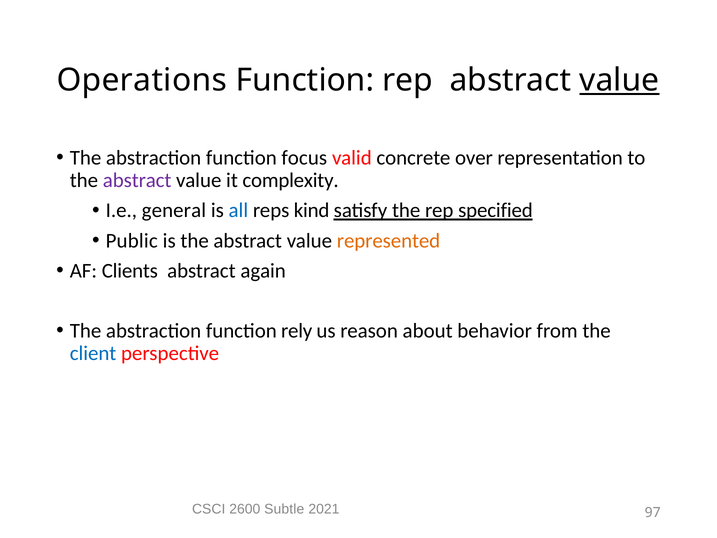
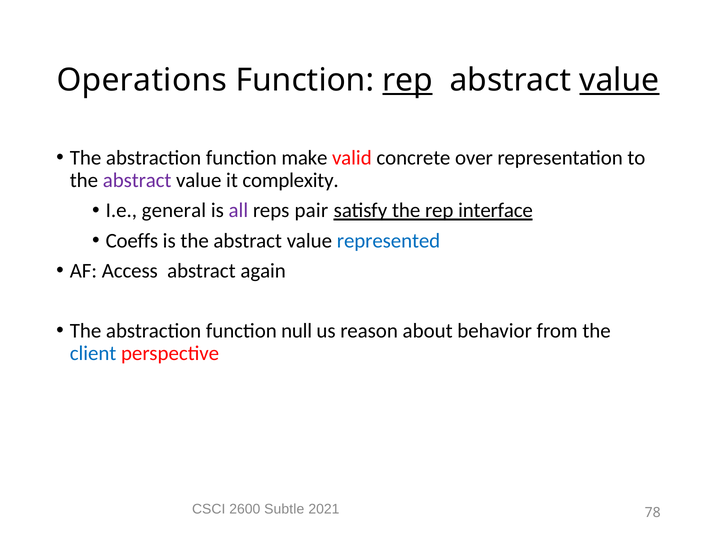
rep underline: none -> present (408, 80)
focus: focus -> make (304, 158)
all colour: blue -> purple (238, 210)
kind: kind -> pair (311, 210)
specified: specified -> interface (495, 210)
Public: Public -> Coeffs (132, 241)
represented colour: orange -> blue (389, 241)
Clients: Clients -> Access (130, 271)
rely: rely -> null (297, 331)
97: 97 -> 78 (653, 513)
